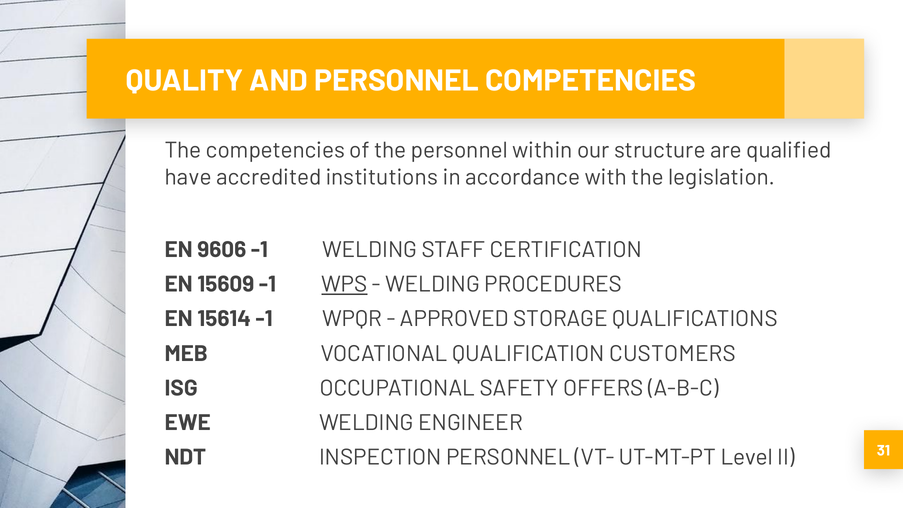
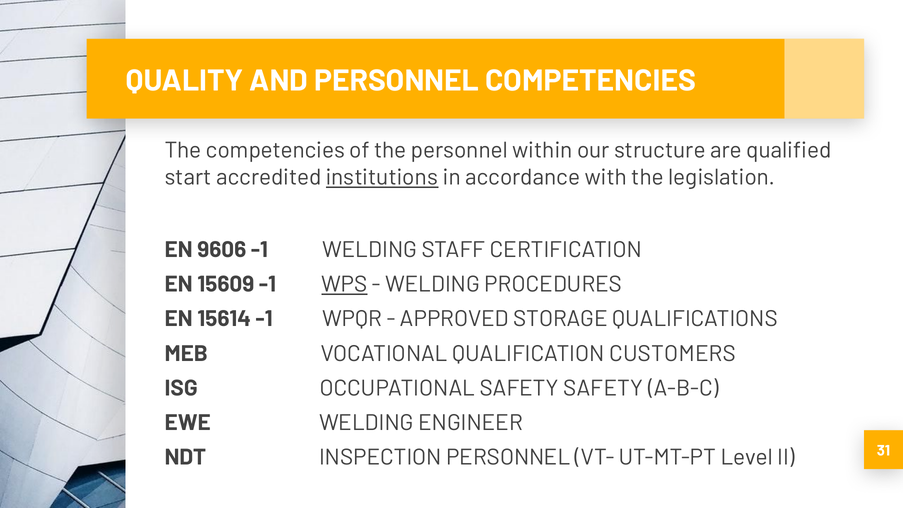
have: have -> start (188, 177)
institutions underline: none -> present (382, 177)
SAFETY OFFERS: OFFERS -> SAFETY (603, 388)
